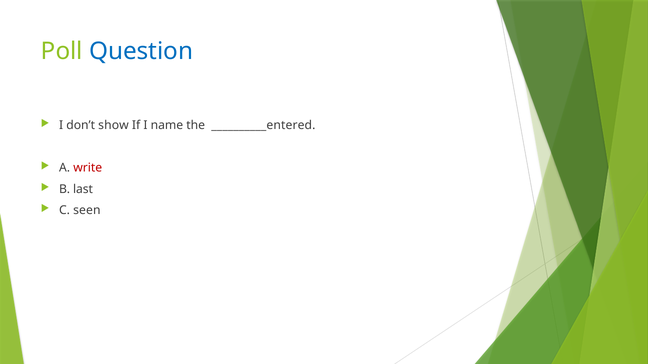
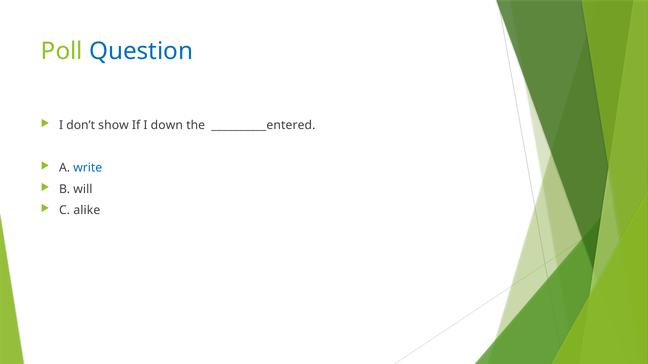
name: name -> down (167, 125)
write colour: red -> blue (88, 168)
last: last -> will (83, 189)
seen: seen -> alike (87, 211)
